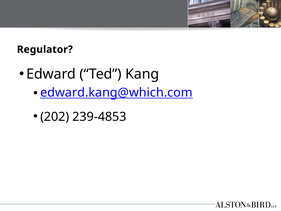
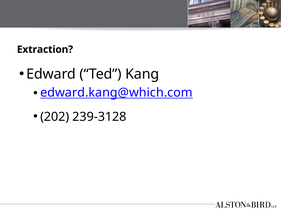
Regulator: Regulator -> Extraction (45, 49)
239-4853: 239-4853 -> 239-3128 (99, 117)
